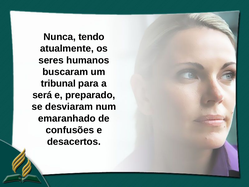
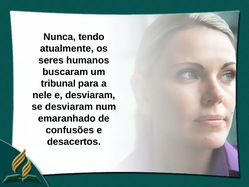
será: será -> nele (42, 95)
e preparado: preparado -> desviaram (90, 95)
